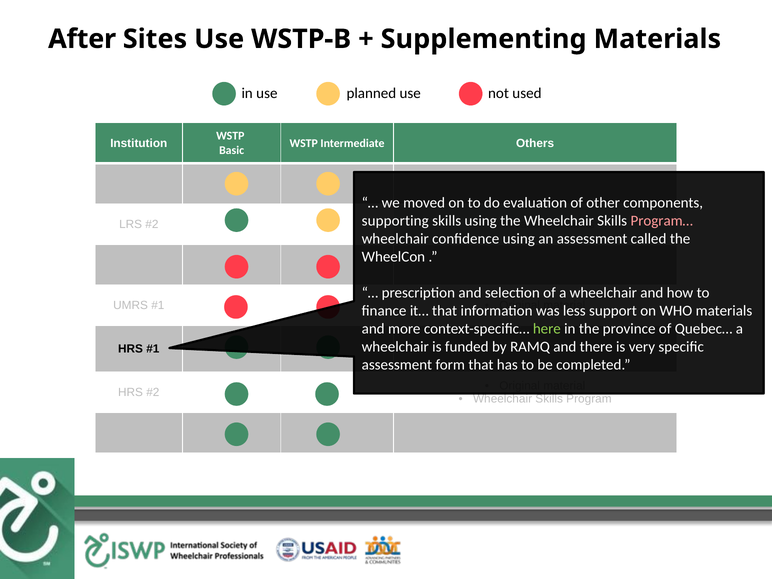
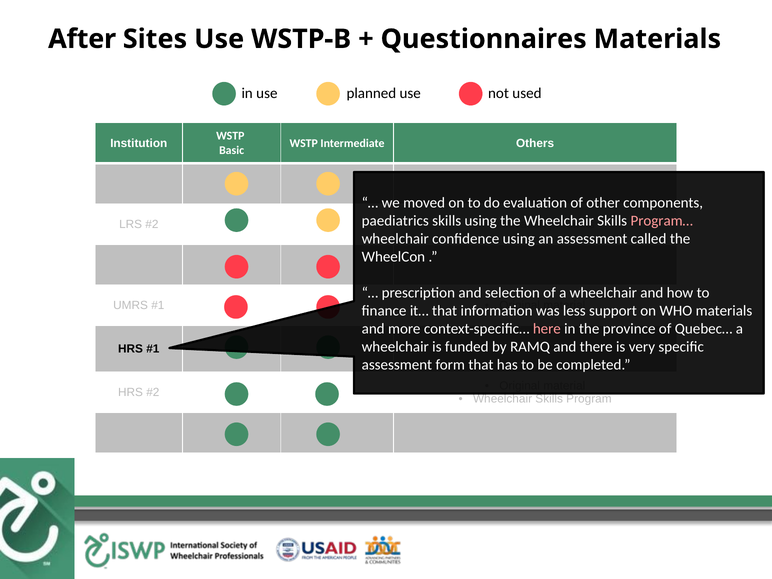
Supplementing: Supplementing -> Questionnaires (484, 39)
supporting: supporting -> paediatrics (395, 221)
here colour: light green -> pink (547, 329)
